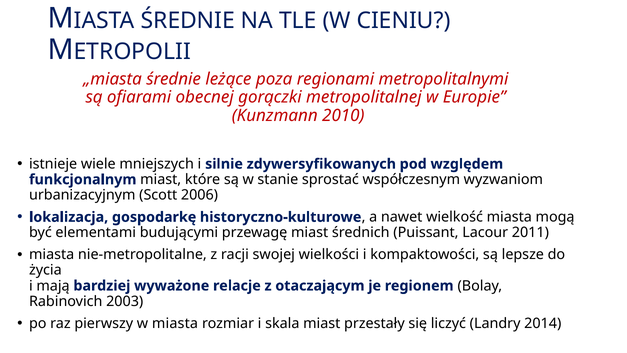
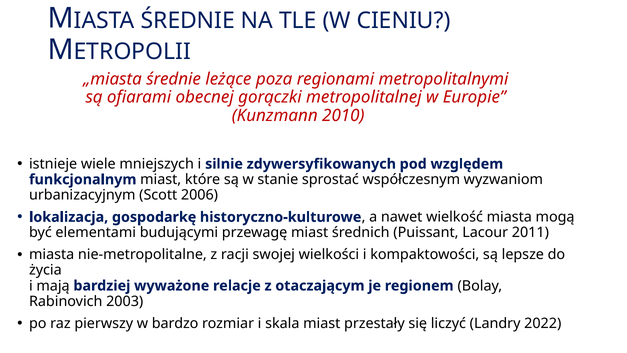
w miasta: miasta -> bardzo (175, 323)
2014: 2014 -> 2022 (543, 323)
